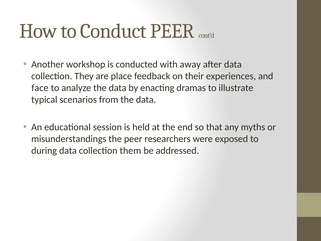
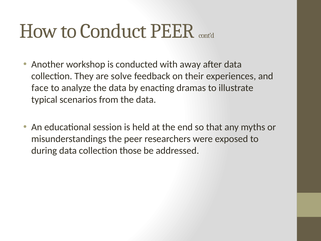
place: place -> solve (121, 76)
them: them -> those (131, 151)
